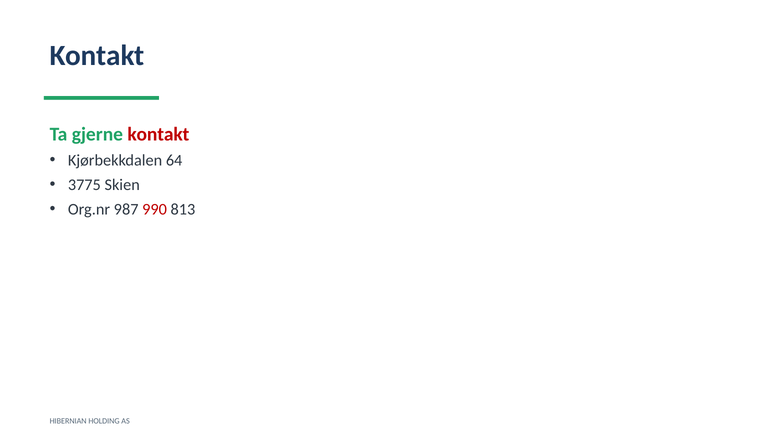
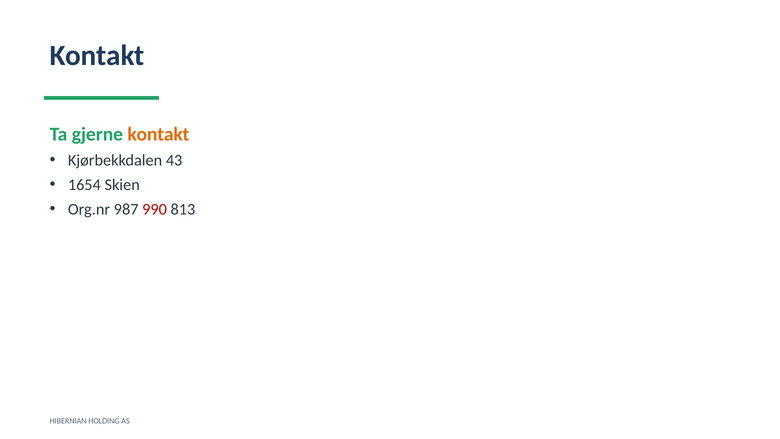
kontakt colour: red -> orange (158, 134)
64: 64 -> 43 (174, 160)
3775: 3775 -> 1654 (84, 185)
